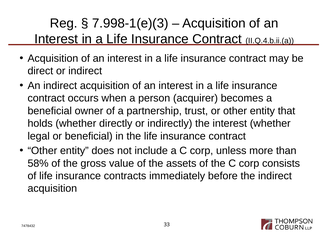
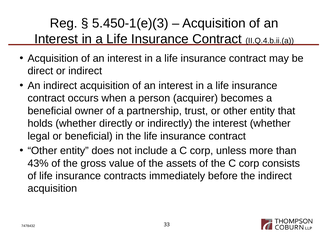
7.998-1(e)(3: 7.998-1(e)(3 -> 5.450-1(e)(3 (130, 23)
58%: 58% -> 43% (38, 163)
